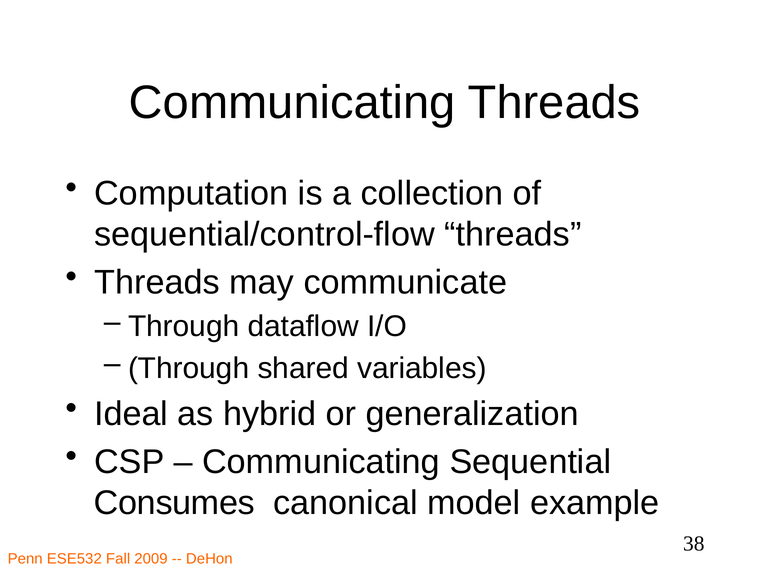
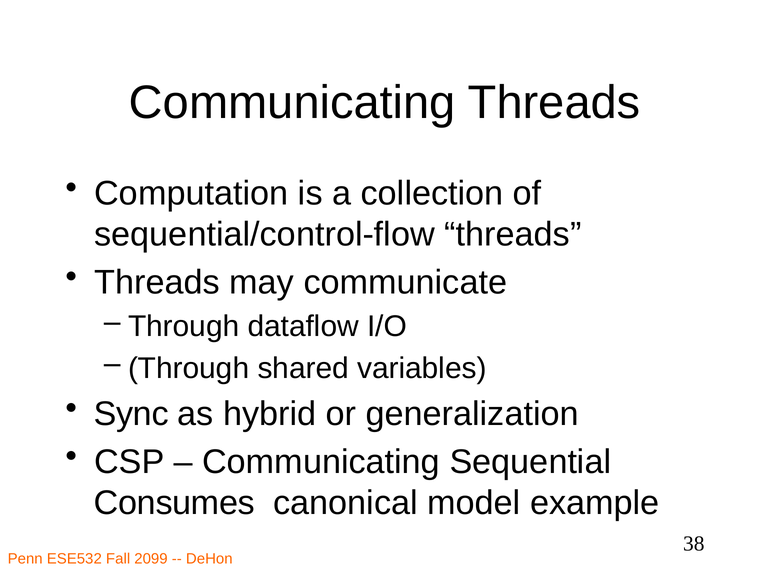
Ideal: Ideal -> Sync (131, 414)
2009: 2009 -> 2099 (151, 559)
